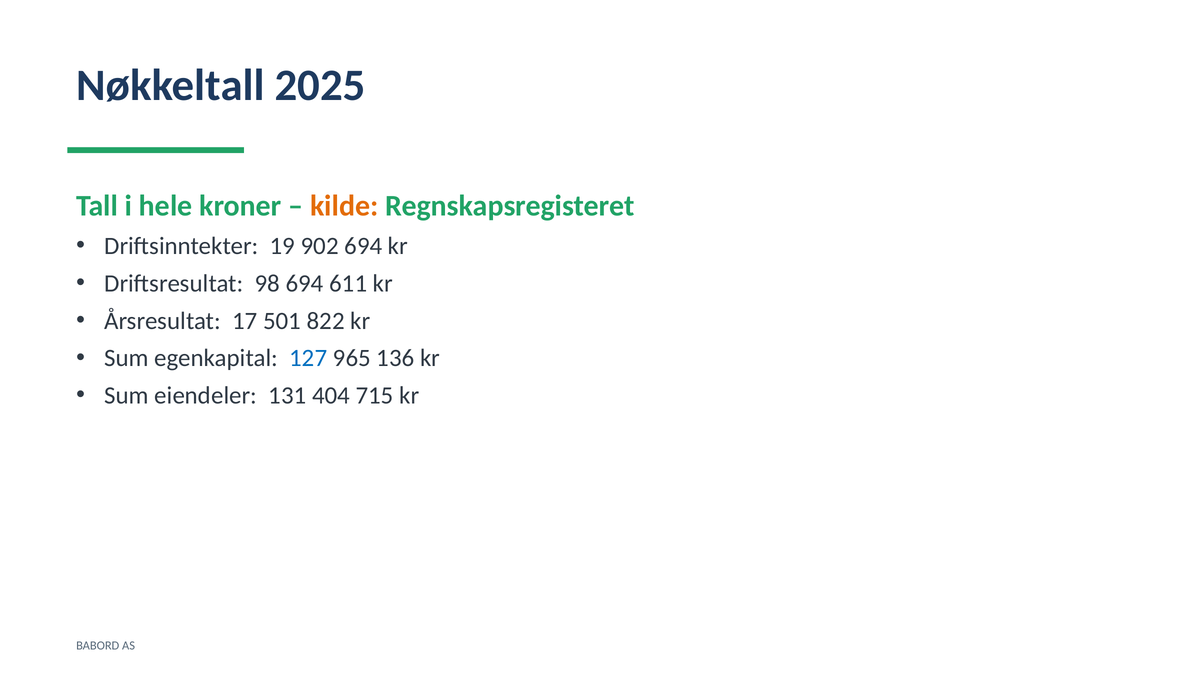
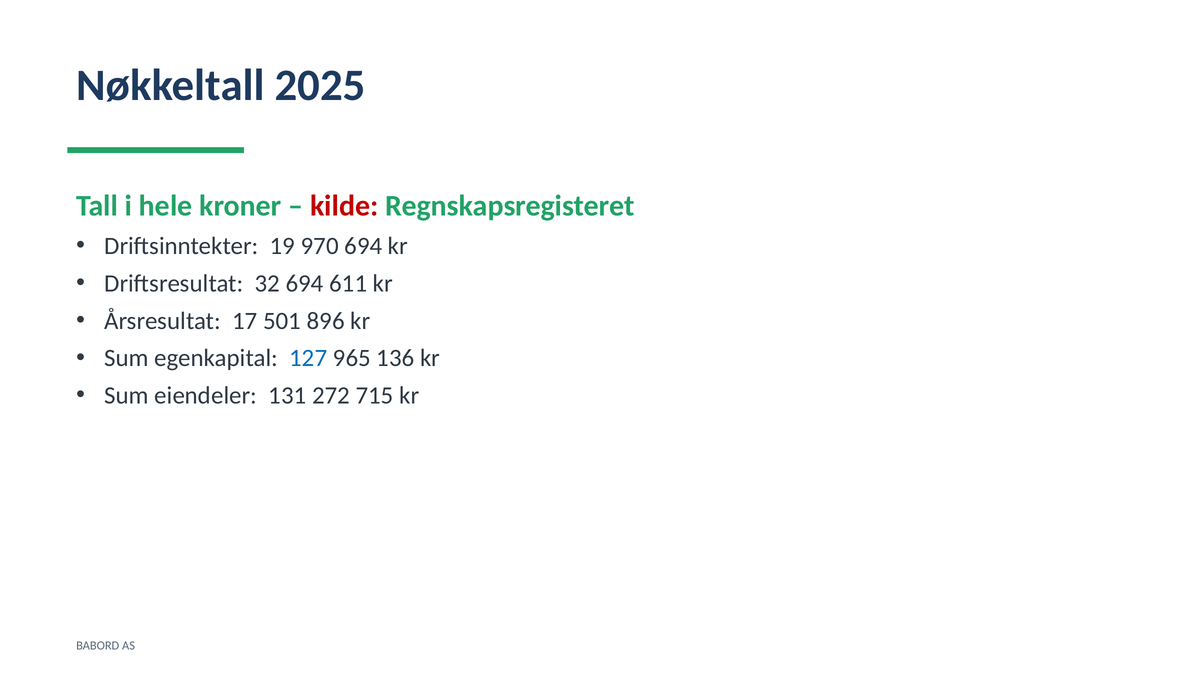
kilde colour: orange -> red (344, 206)
902: 902 -> 970 (320, 246)
98: 98 -> 32 (267, 284)
822: 822 -> 896 (326, 321)
404: 404 -> 272 (331, 396)
